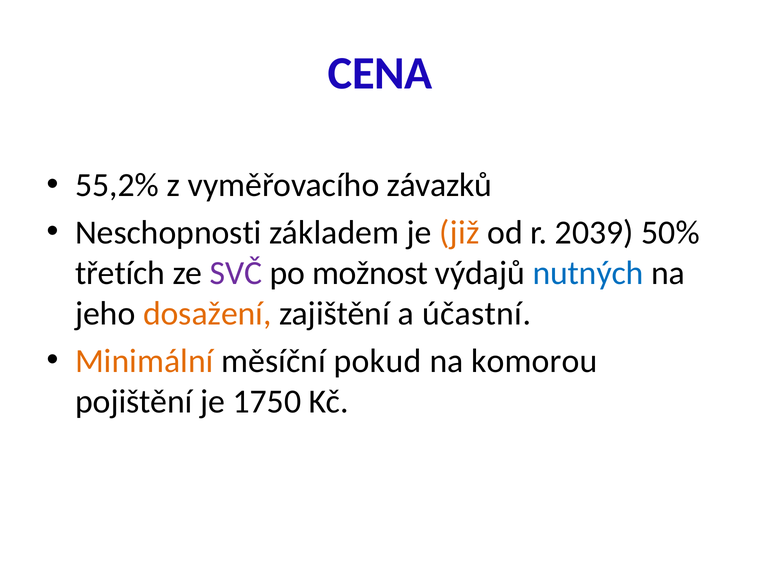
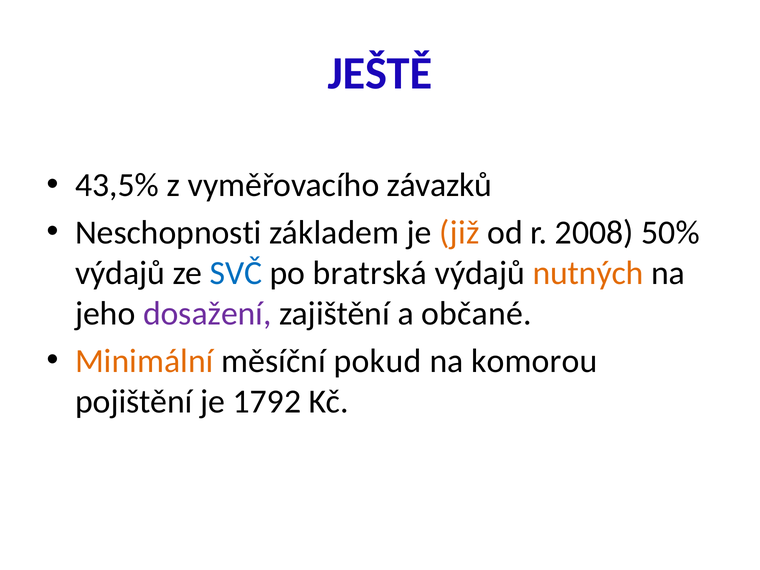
CENA: CENA -> JEŠTĚ (380, 74)
55,2%: 55,2% -> 43,5% (117, 185)
2039: 2039 -> 2008 (594, 233)
třetích: třetích -> výdajů (120, 273)
SVČ colour: purple -> blue (236, 273)
možnost: možnost -> bratrská (370, 273)
nutných colour: blue -> orange (588, 273)
dosažení colour: orange -> purple (207, 314)
účastní: účastní -> občané (477, 314)
1750: 1750 -> 1792 (267, 401)
